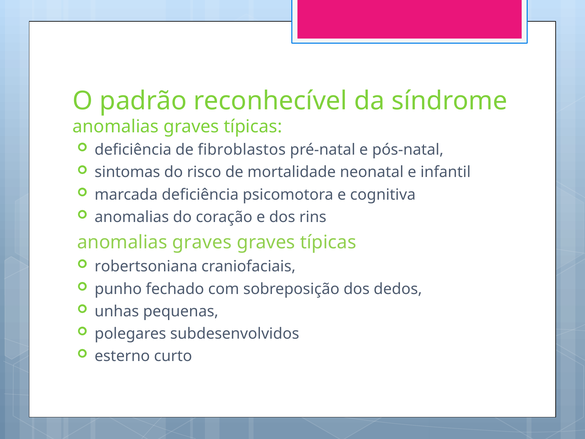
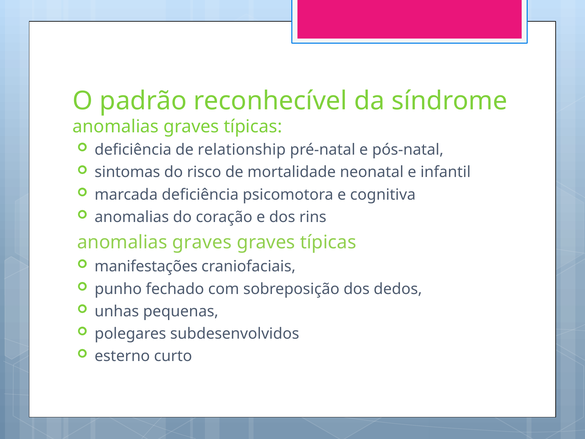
fibroblastos: fibroblastos -> relationship (242, 150)
robertsoniana: robertsoniana -> manifestações (146, 266)
